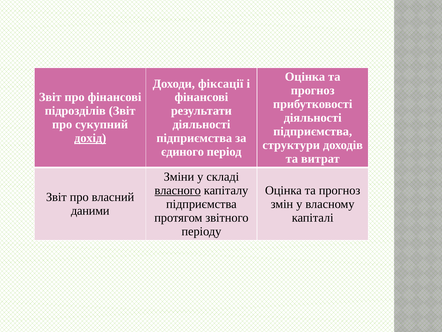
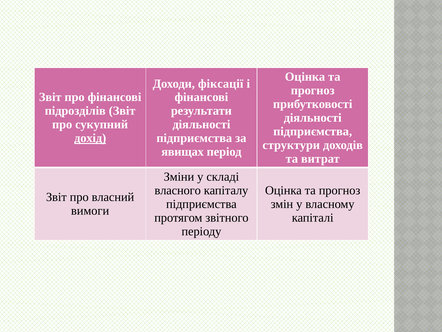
єдиного: єдиного -> явищах (183, 152)
власного underline: present -> none (178, 190)
даними: даними -> вимоги (90, 211)
